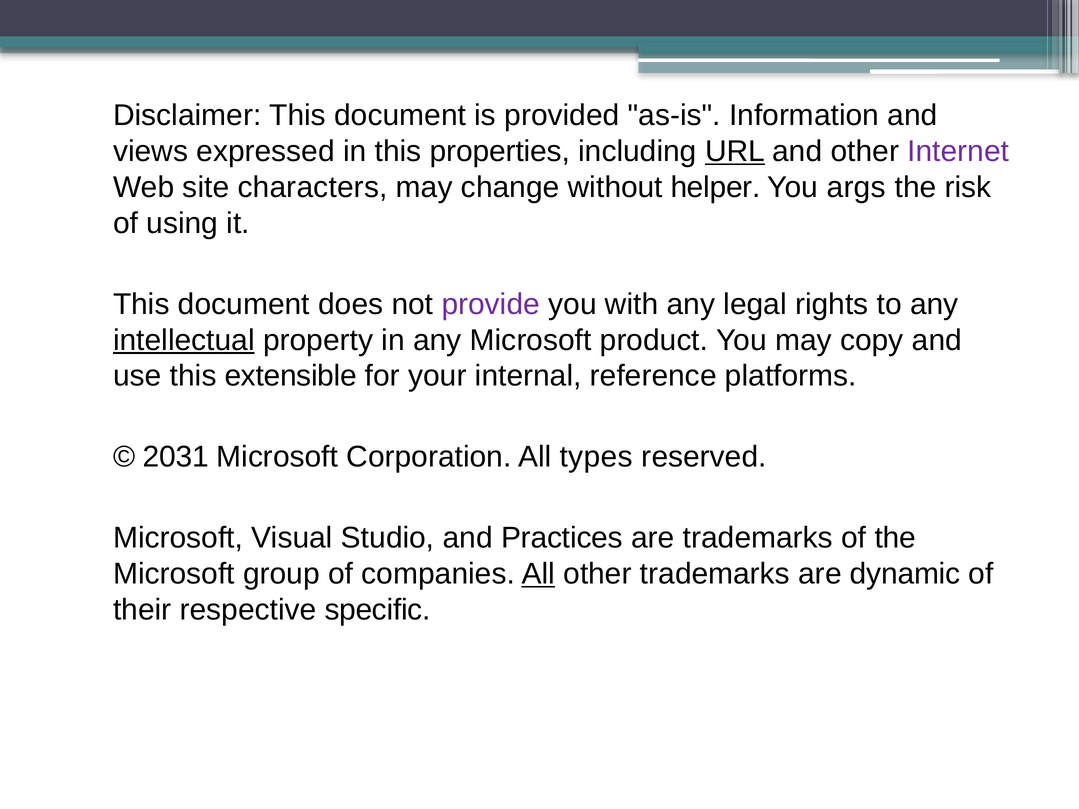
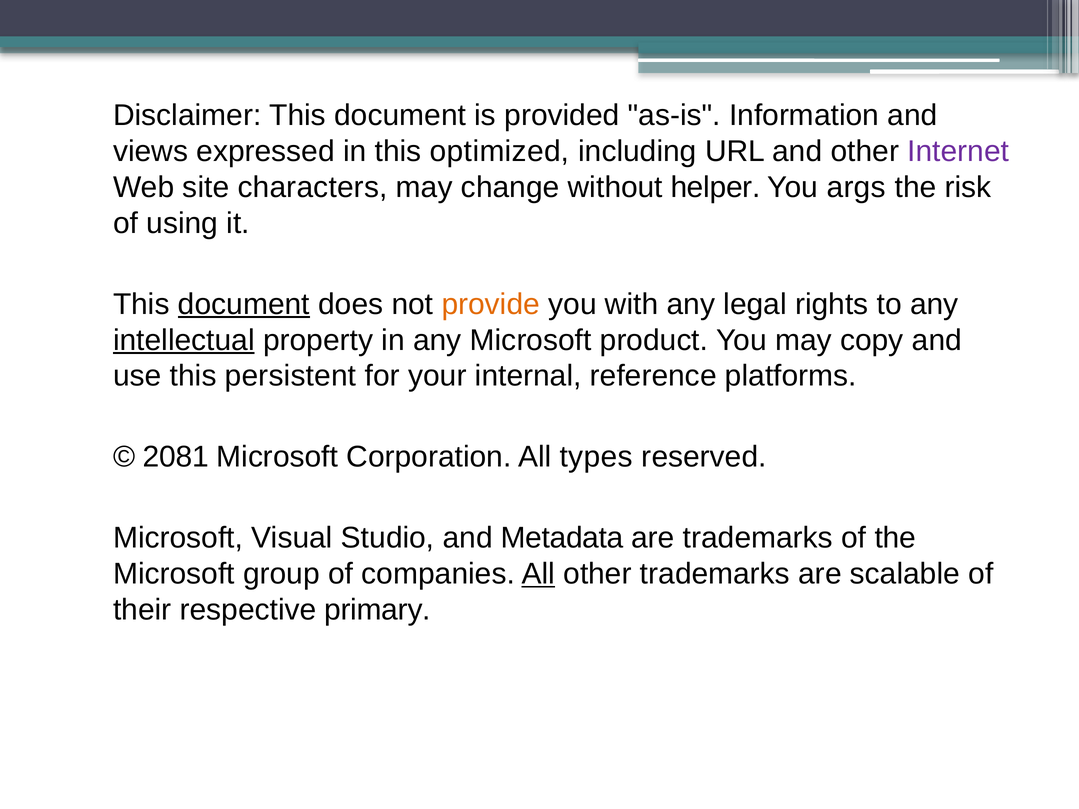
properties: properties -> optimized (500, 151)
URL underline: present -> none (735, 151)
document underline: none -> present (244, 304)
provide colour: purple -> orange (491, 304)
extensible: extensible -> persistent (290, 376)
2031: 2031 -> 2081 (176, 457)
Practices: Practices -> Metadata (562, 538)
dynamic: dynamic -> scalable (905, 574)
specific: specific -> primary (377, 610)
